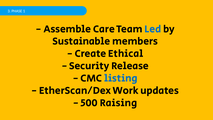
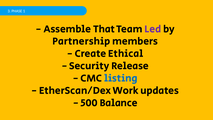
Care: Care -> That (104, 29)
Led colour: blue -> purple (153, 29)
Sustainable: Sustainable -> Partnership (81, 41)
Raising: Raising -> Balance (119, 103)
